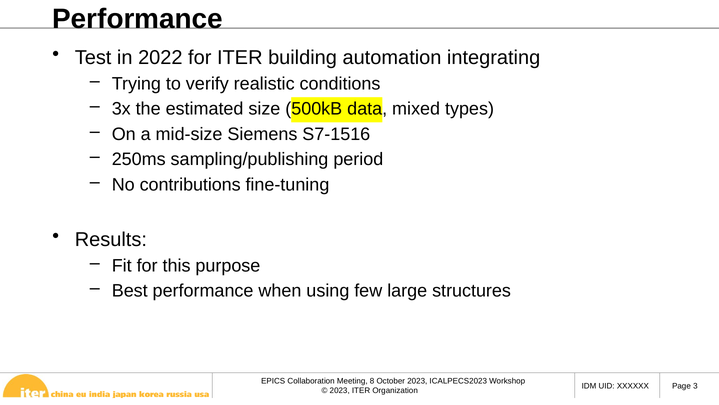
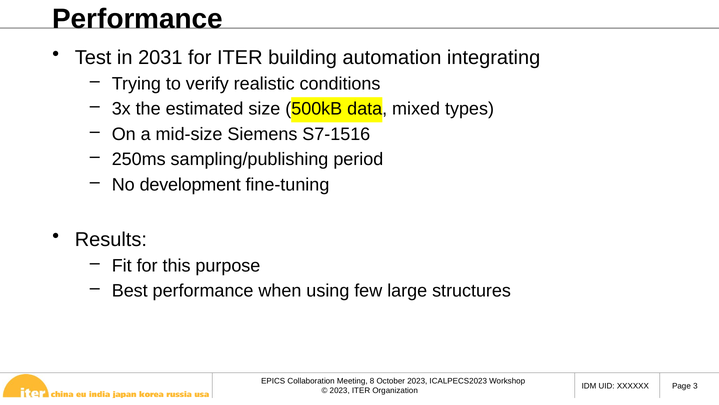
2022: 2022 -> 2031 (160, 57)
contributions: contributions -> development (190, 184)
